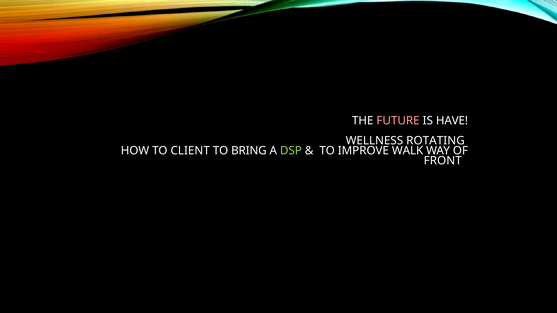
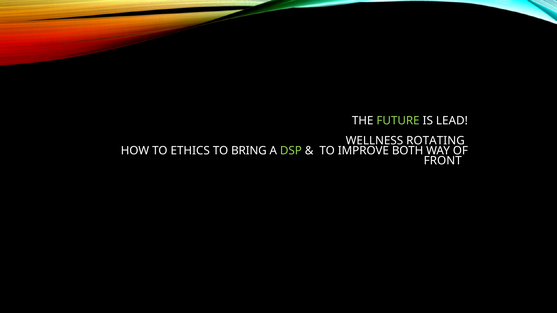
FUTURE colour: pink -> light green (398, 121)
HAVE: HAVE -> LEAD (452, 121)
CLIENT: CLIENT -> ETHICS (190, 151)
WALK: WALK -> BOTH (408, 151)
